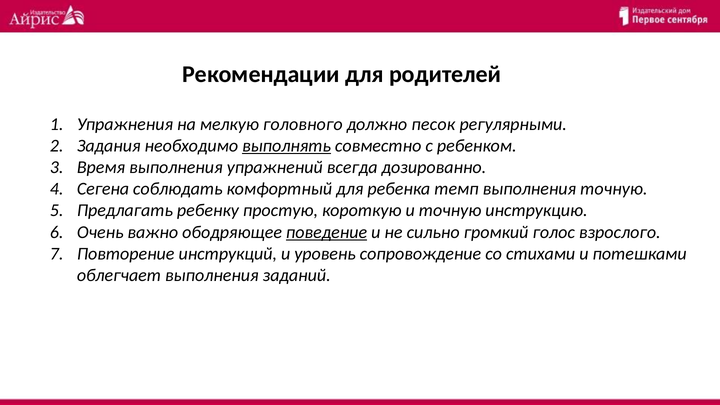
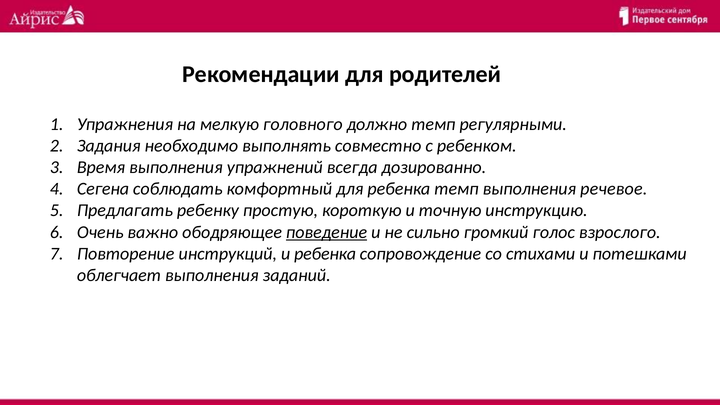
должно песок: песок -> темп (433, 124)
выполнять underline: present -> none (287, 146)
выполнения точную: точную -> речевое (614, 189)
и уровень: уровень -> ребенка (325, 254)
